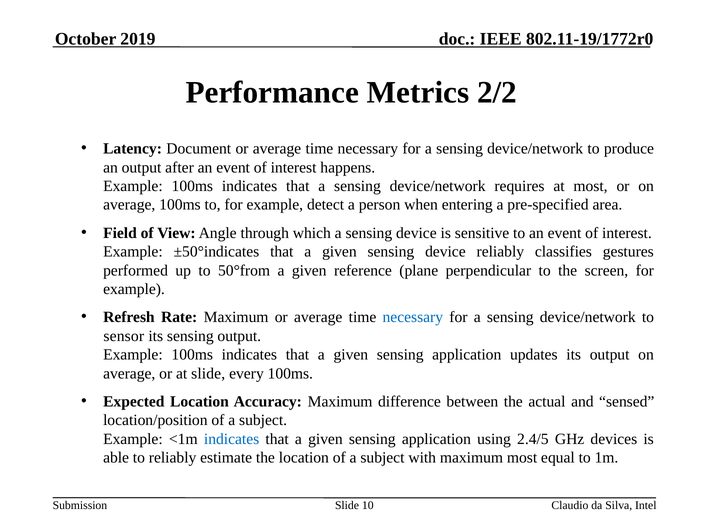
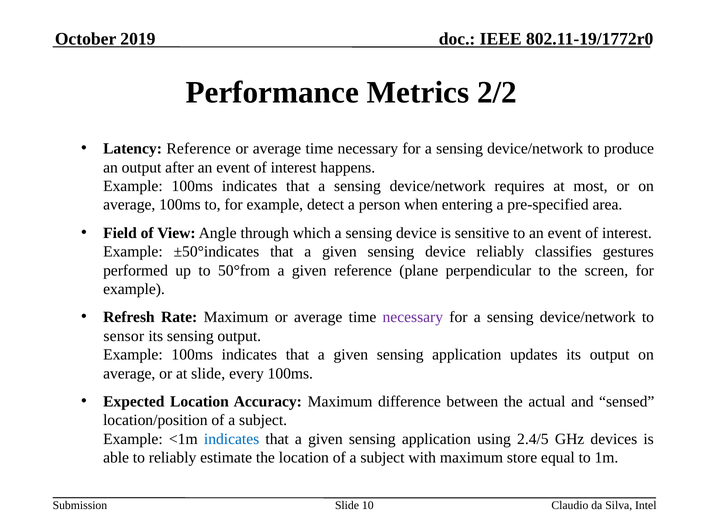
Latency Document: Document -> Reference (199, 149)
necessary colour: blue -> purple (413, 317)
maximum most: most -> store (522, 458)
